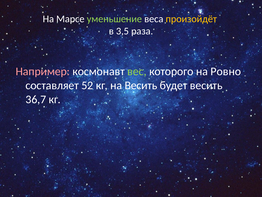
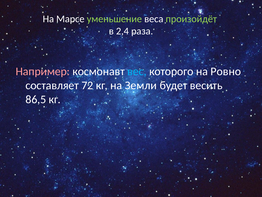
произойдёт colour: yellow -> light green (191, 19)
3,5: 3,5 -> 2,4 (122, 31)
вес colour: light green -> light blue (137, 71)
52: 52 -> 72 (87, 85)
на Весить: Весить -> Земли (141, 85)
36,7: 36,7 -> 86,5 (36, 99)
